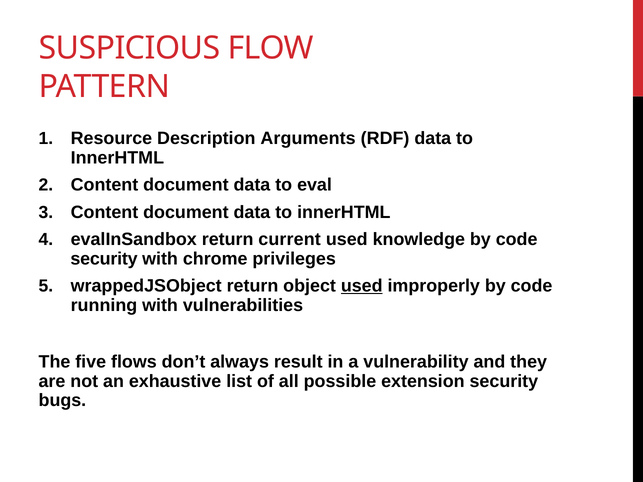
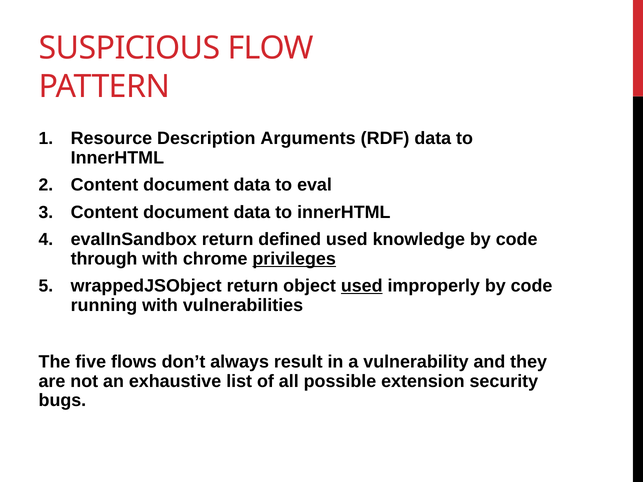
current: current -> defined (290, 240)
security: security -> through (104, 259)
privileges underline: none -> present (294, 259)
